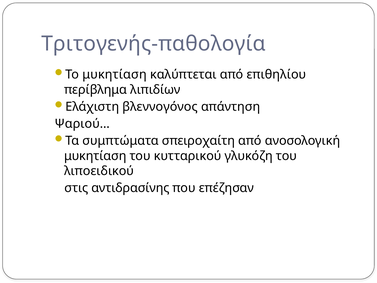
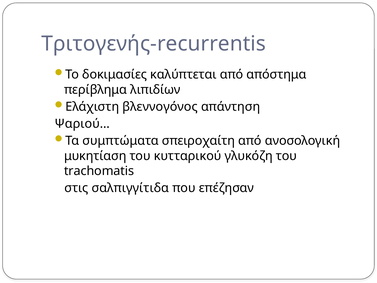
Τριτογενής-παθολογία: Τριτογενής-παθολογία -> Τριτογενής-recurrentis (154, 44)
Το μυκητίαση: μυκητίαση -> δοκιμασίες (115, 74)
επιθηλίου: επιθηλίου -> απόστημα (276, 74)
λιποειδικού: λιποειδικού -> trachomatis (99, 171)
αντιδρασίνης: αντιδρασίνης -> σαλπιγγίτιδα (130, 188)
